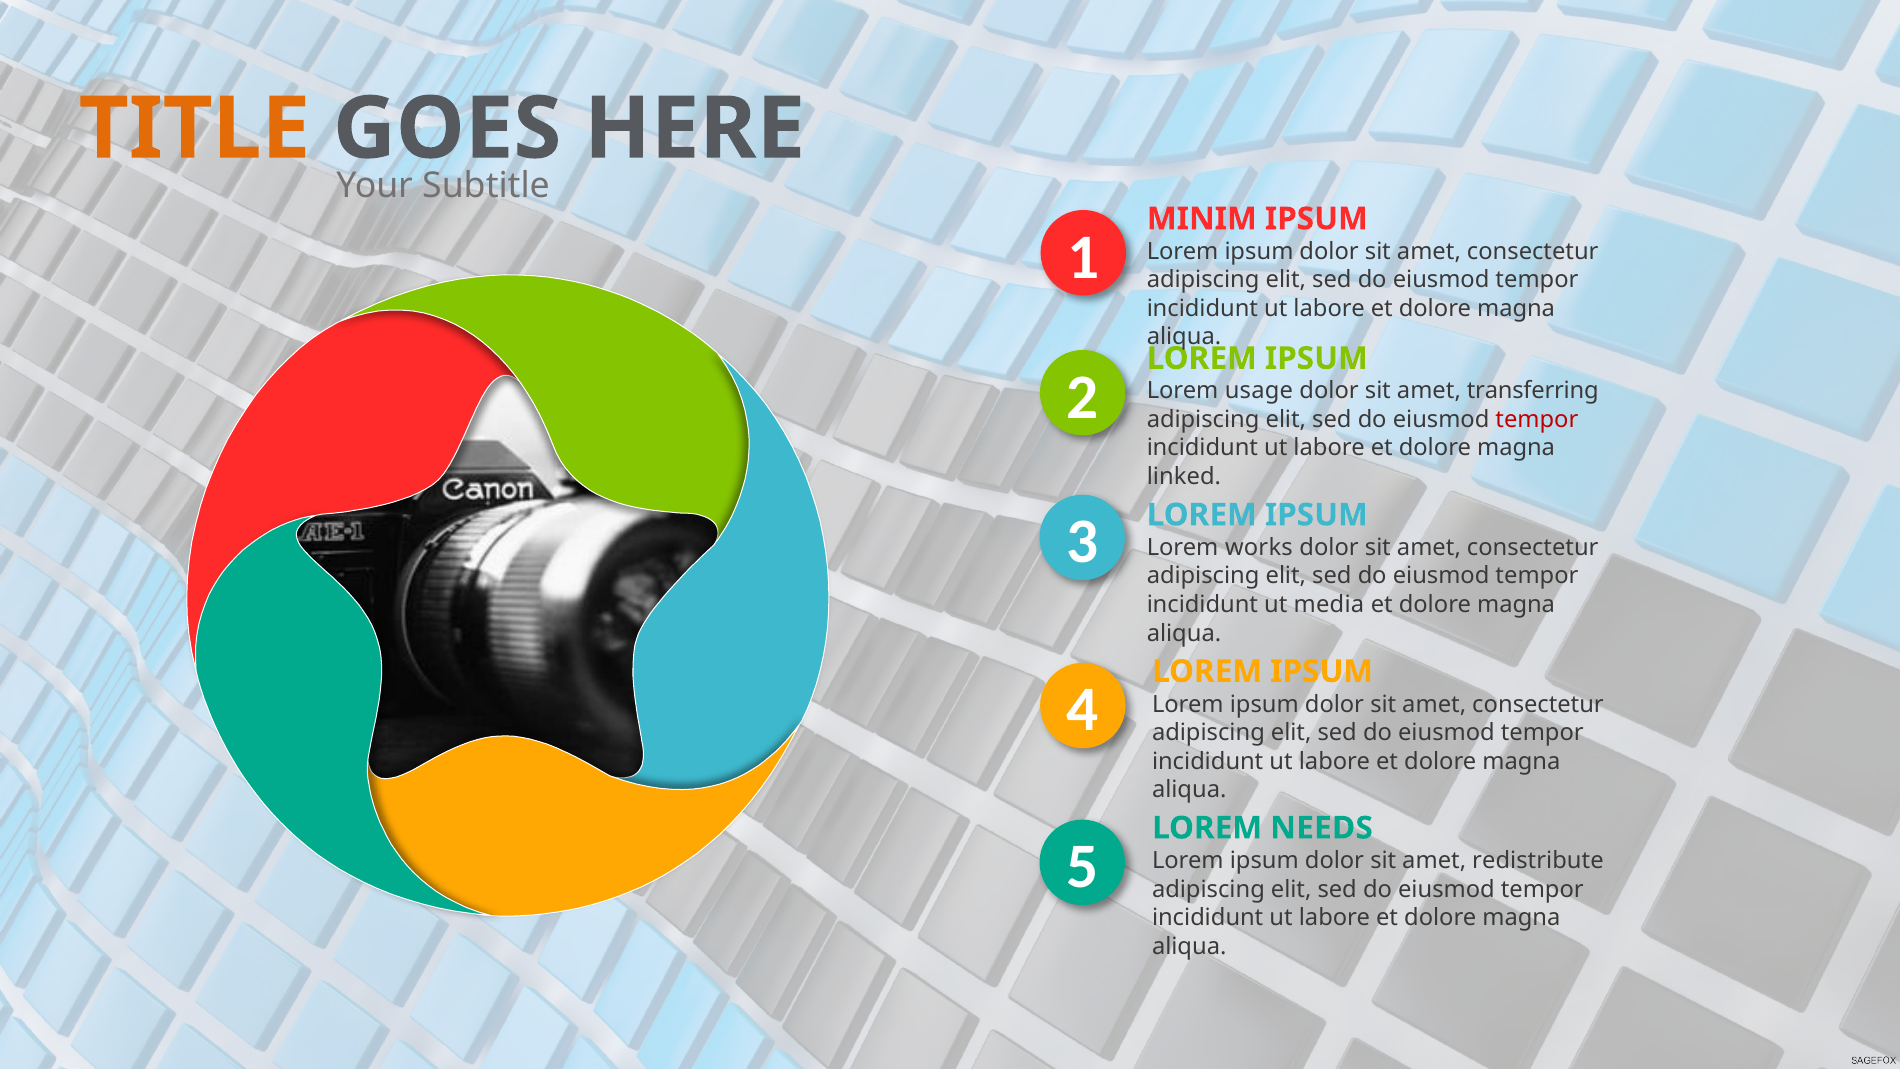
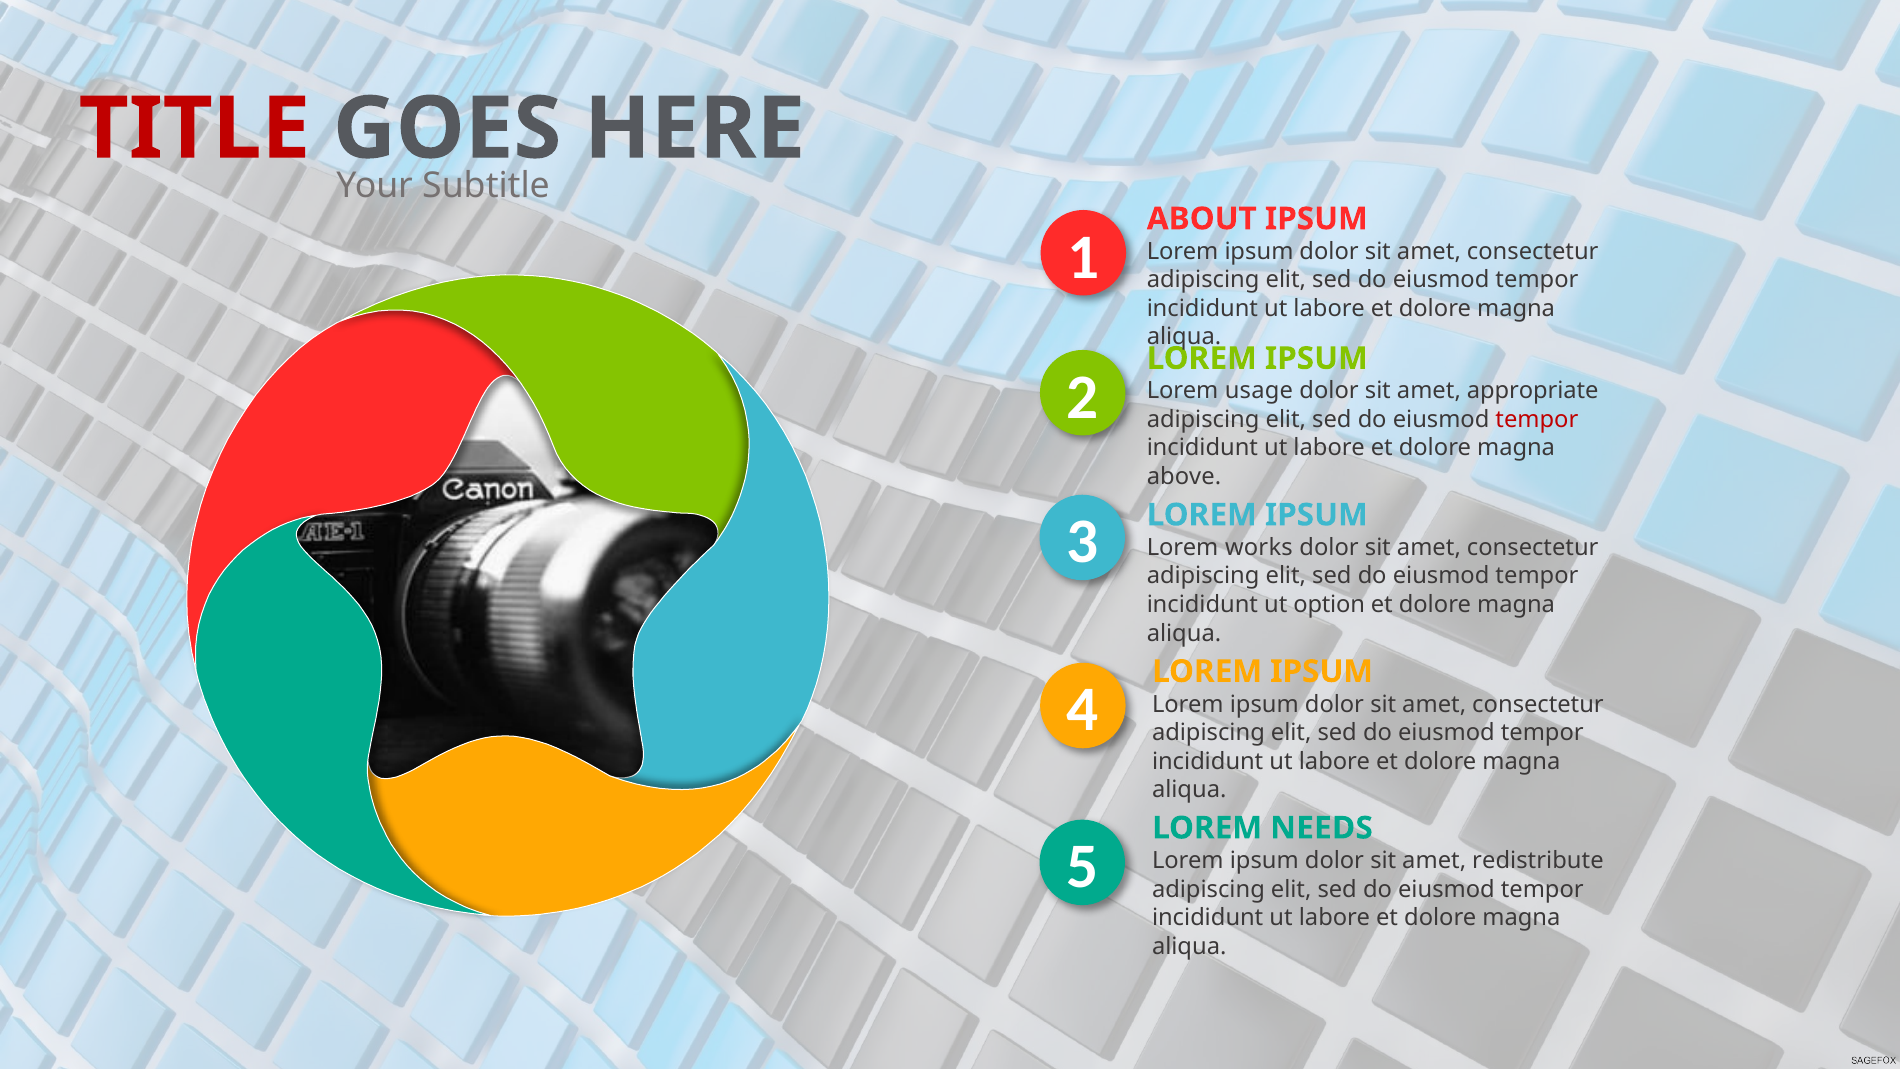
TITLE colour: orange -> red (194, 129)
MINIM: MINIM -> ABOUT (1202, 219)
transferring: transferring -> appropriate (1533, 391)
linked: linked -> above (1184, 477)
media: media -> option (1329, 605)
